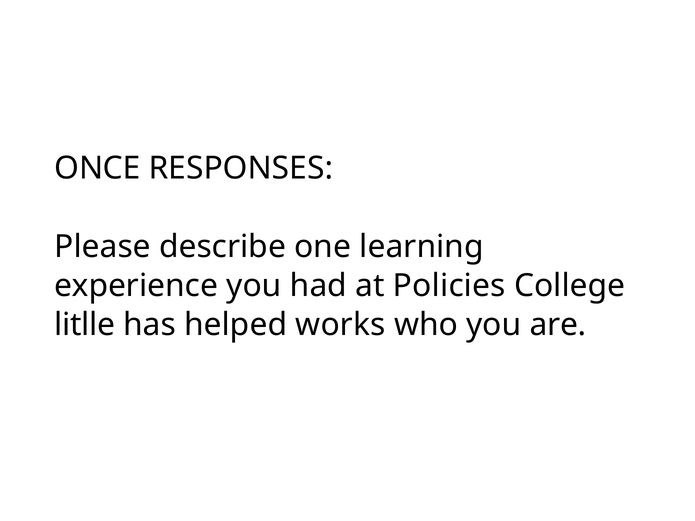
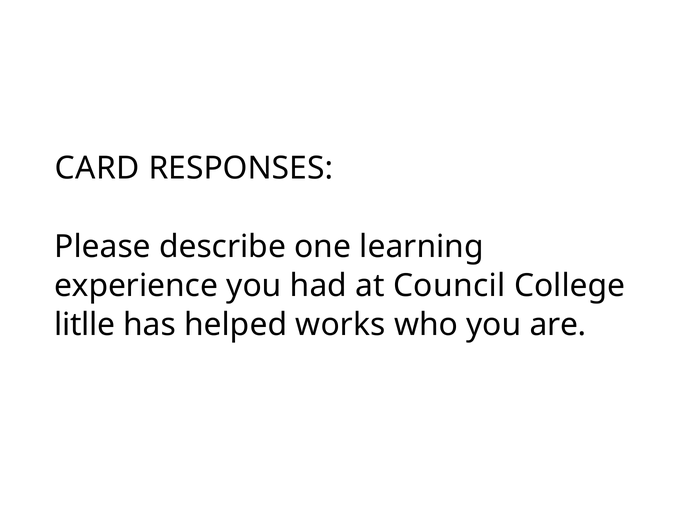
ONCE: ONCE -> CARD (97, 169)
Policies: Policies -> Council (449, 286)
